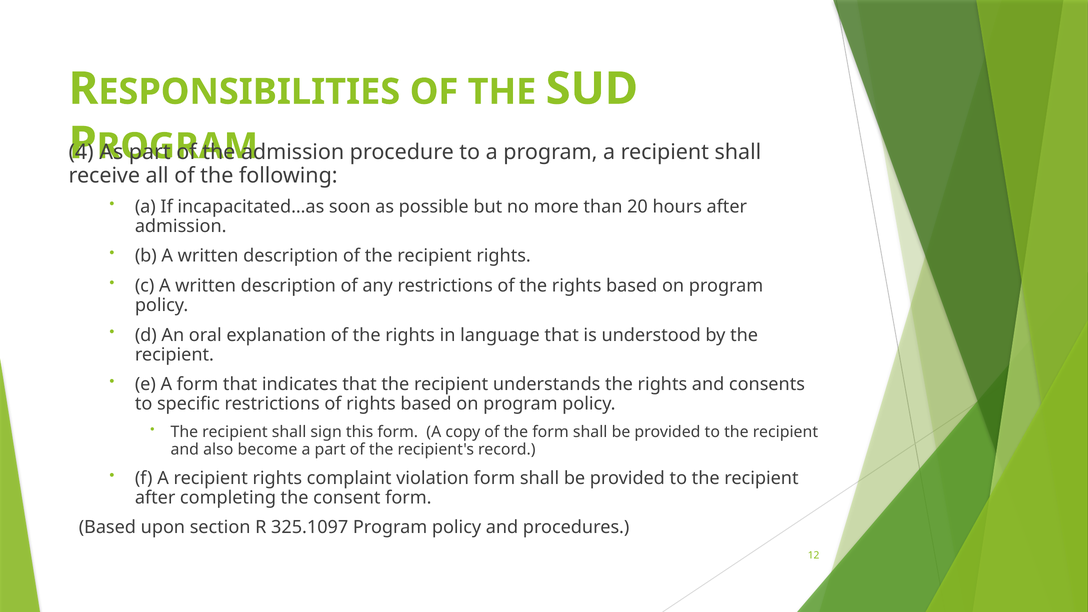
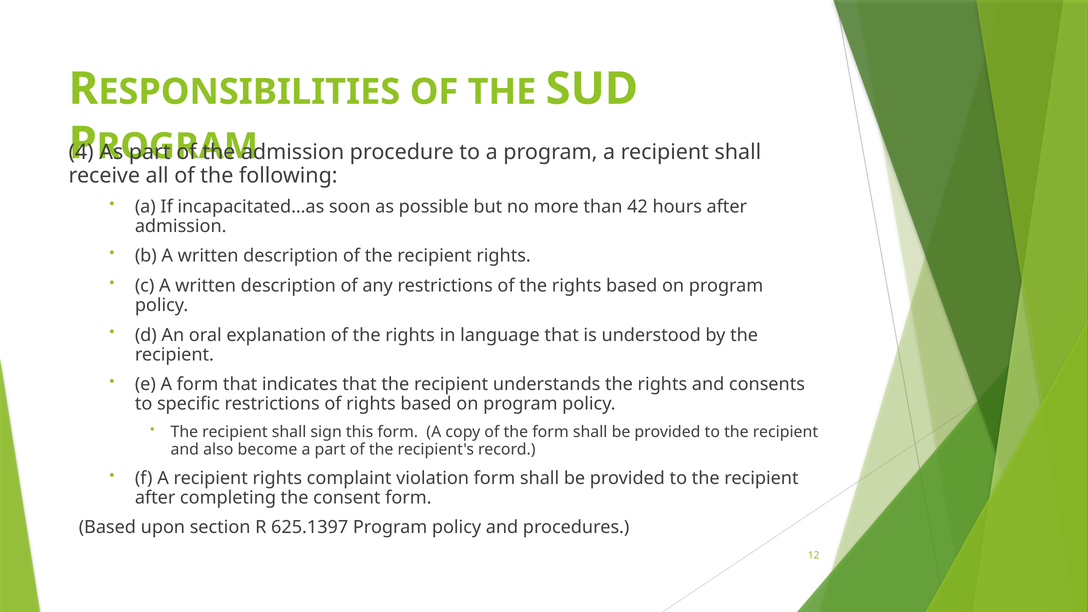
20: 20 -> 42 (637, 207)
325.1097: 325.1097 -> 625.1397 (310, 527)
